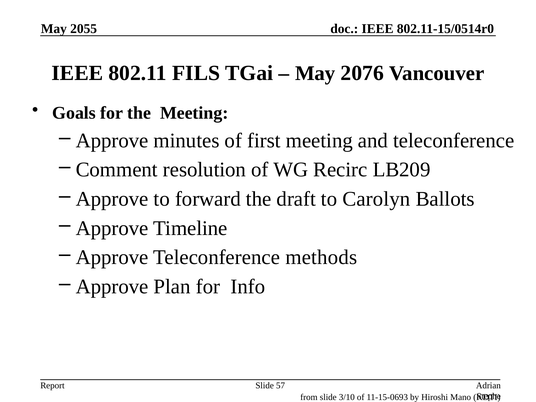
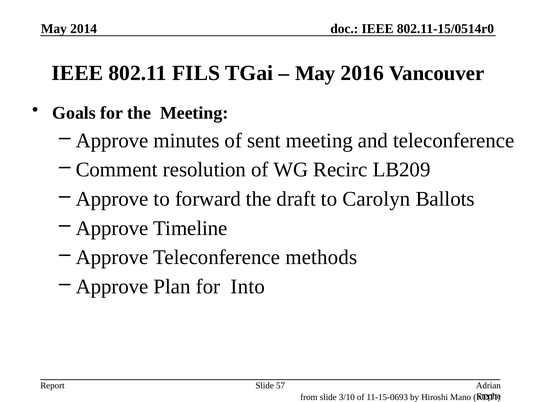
2055: 2055 -> 2014 (84, 29)
2076: 2076 -> 2016 (362, 73)
first: first -> sent (264, 141)
Info: Info -> Into (248, 287)
